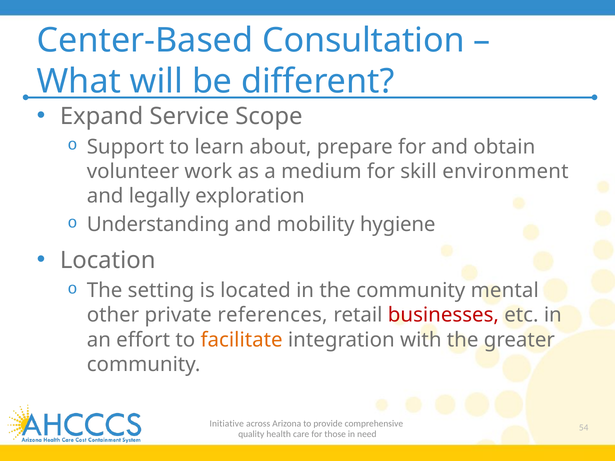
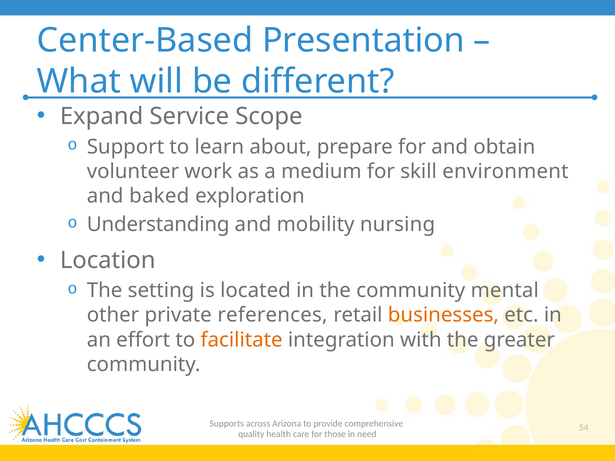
Consultation: Consultation -> Presentation (363, 40)
legally: legally -> baked (159, 196)
hygiene: hygiene -> nursing (398, 225)
businesses colour: red -> orange (443, 315)
Initiative: Initiative -> Supports (227, 424)
